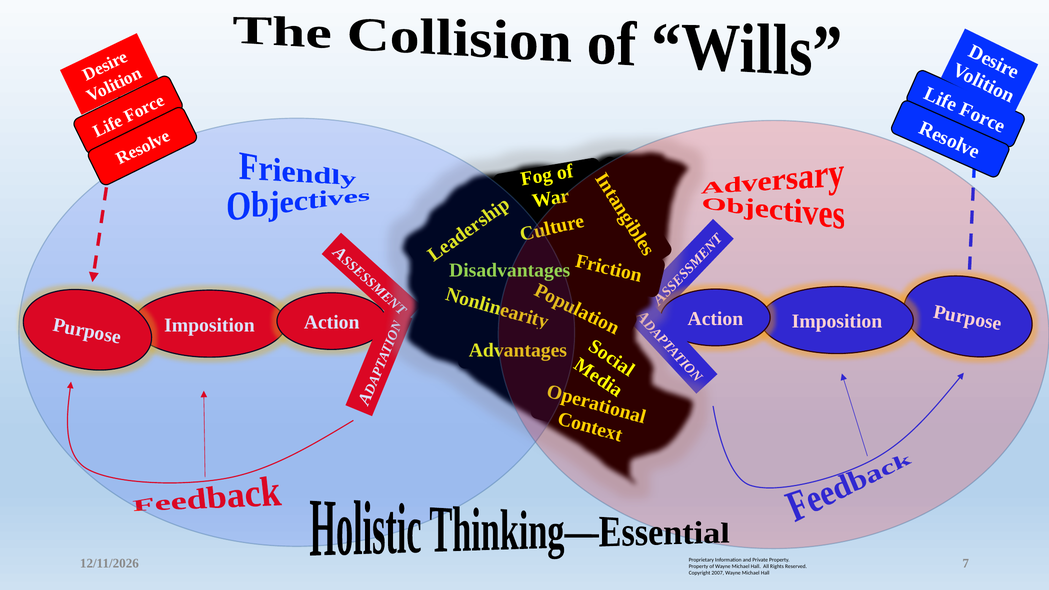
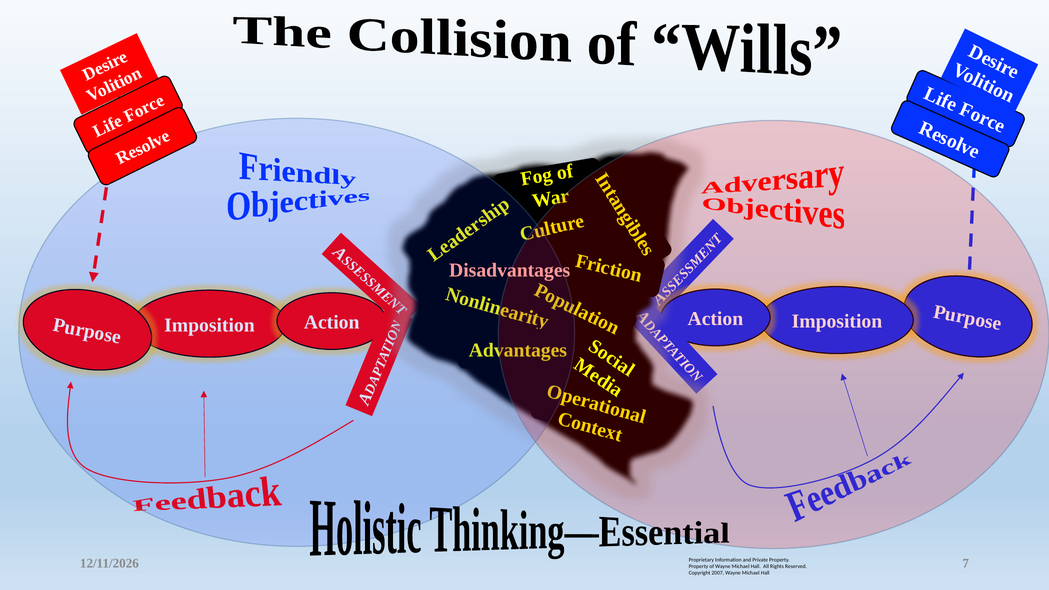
Disadvantages colour: light green -> pink (510, 271)
